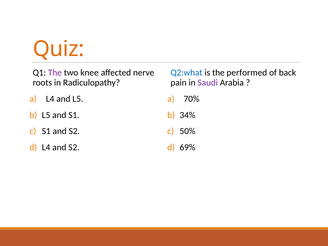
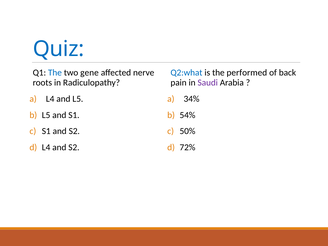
Quiz colour: orange -> blue (59, 49)
The colour: purple -> blue (55, 73)
knee: knee -> gene (90, 73)
70%: 70% -> 34% (192, 99)
34%: 34% -> 54% (187, 115)
69%: 69% -> 72% (187, 147)
